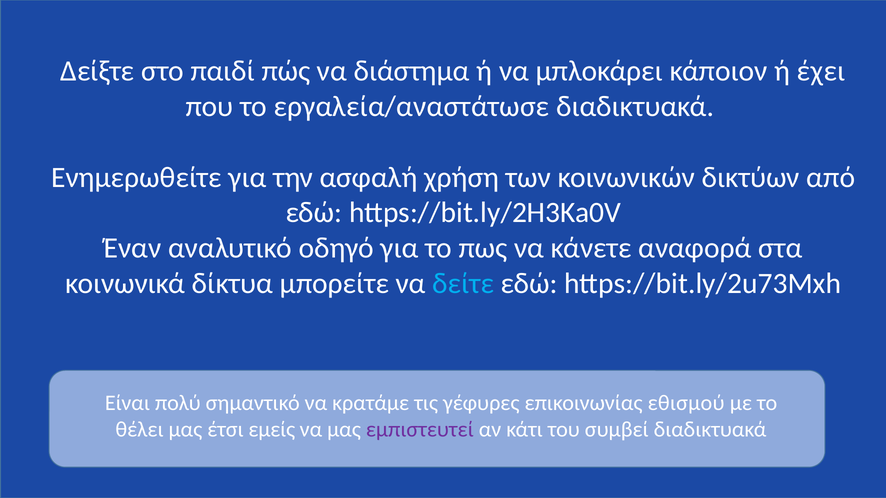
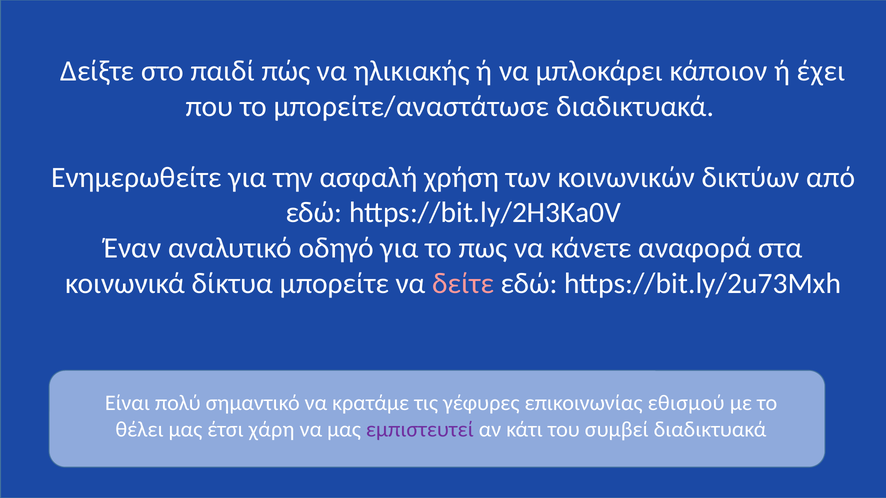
διάστημα: διάστημα -> ηλικιακής (412, 71)
εργαλεία/αναστάτωσε: εργαλεία/αναστάτωσε -> μπορείτε/αναστάτωσε (411, 107)
δείτε colour: light blue -> pink (463, 284)
εμείς: εμείς -> χάρη (272, 430)
